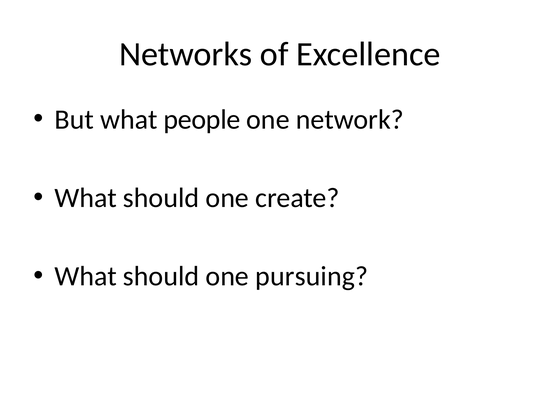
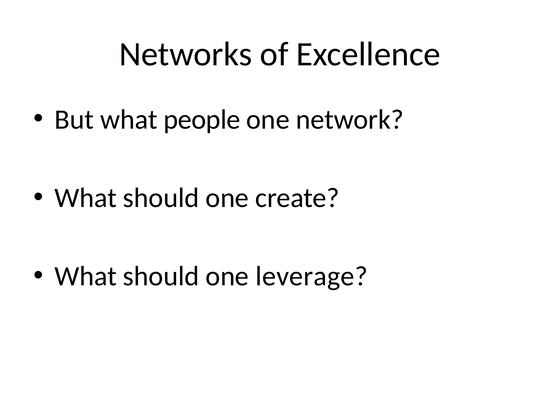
pursuing: pursuing -> leverage (312, 276)
